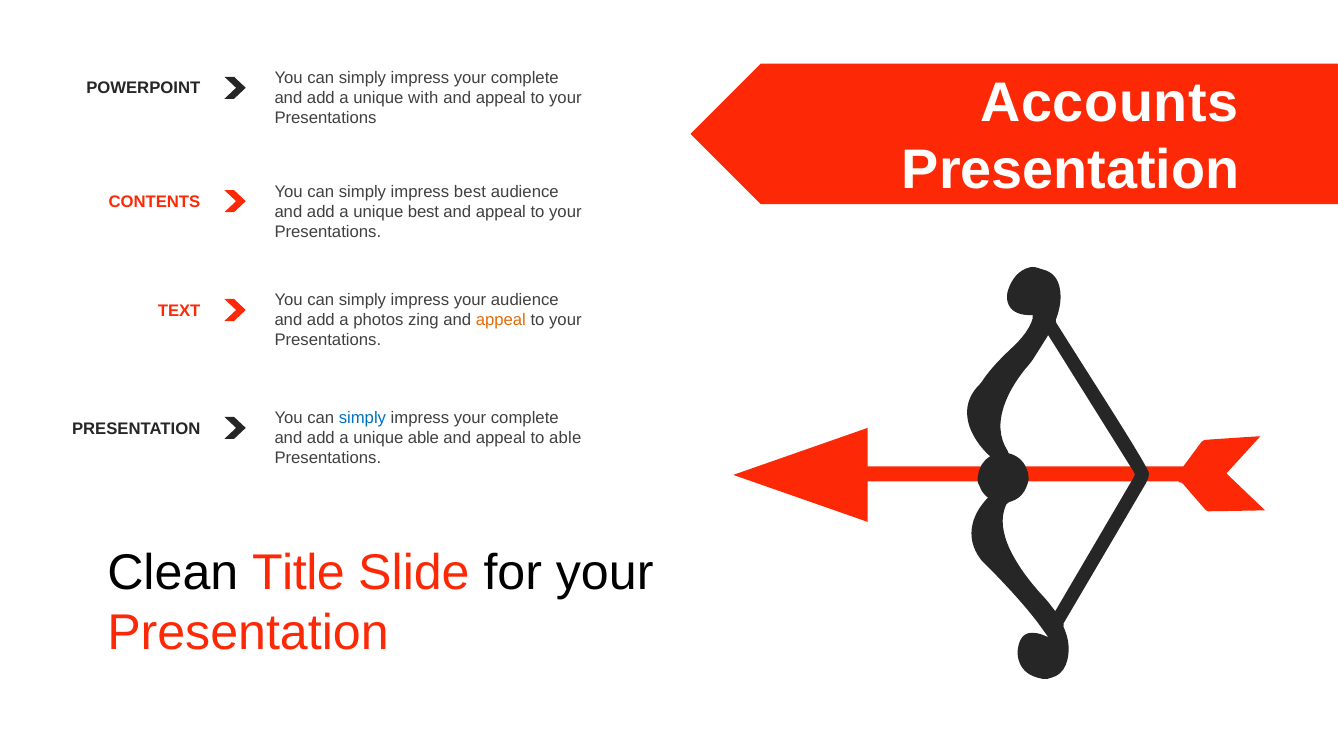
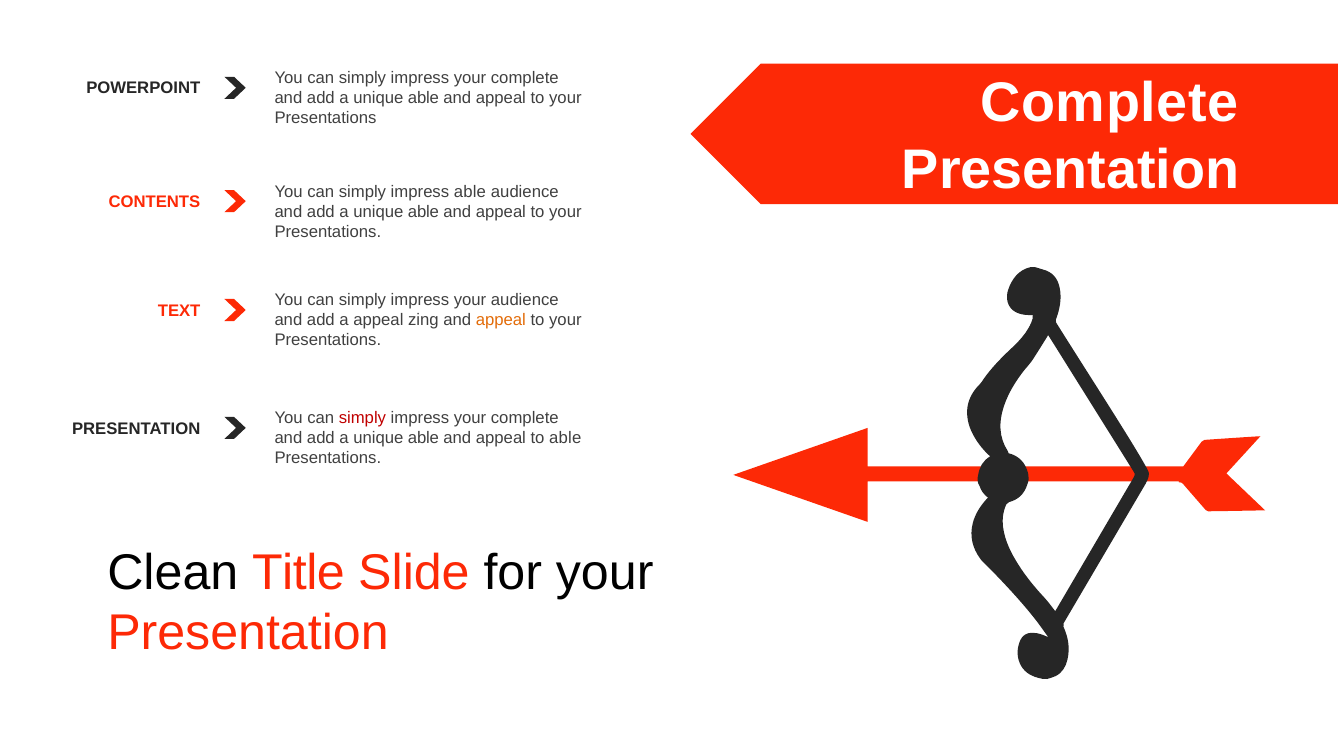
Accounts: Accounts -> Complete (1109, 103)
with: with -> able (423, 98)
impress best: best -> able (470, 191)
best: best -> able (423, 211)
a photos: photos -> appeal (378, 320)
simply colour: blue -> red (362, 418)
